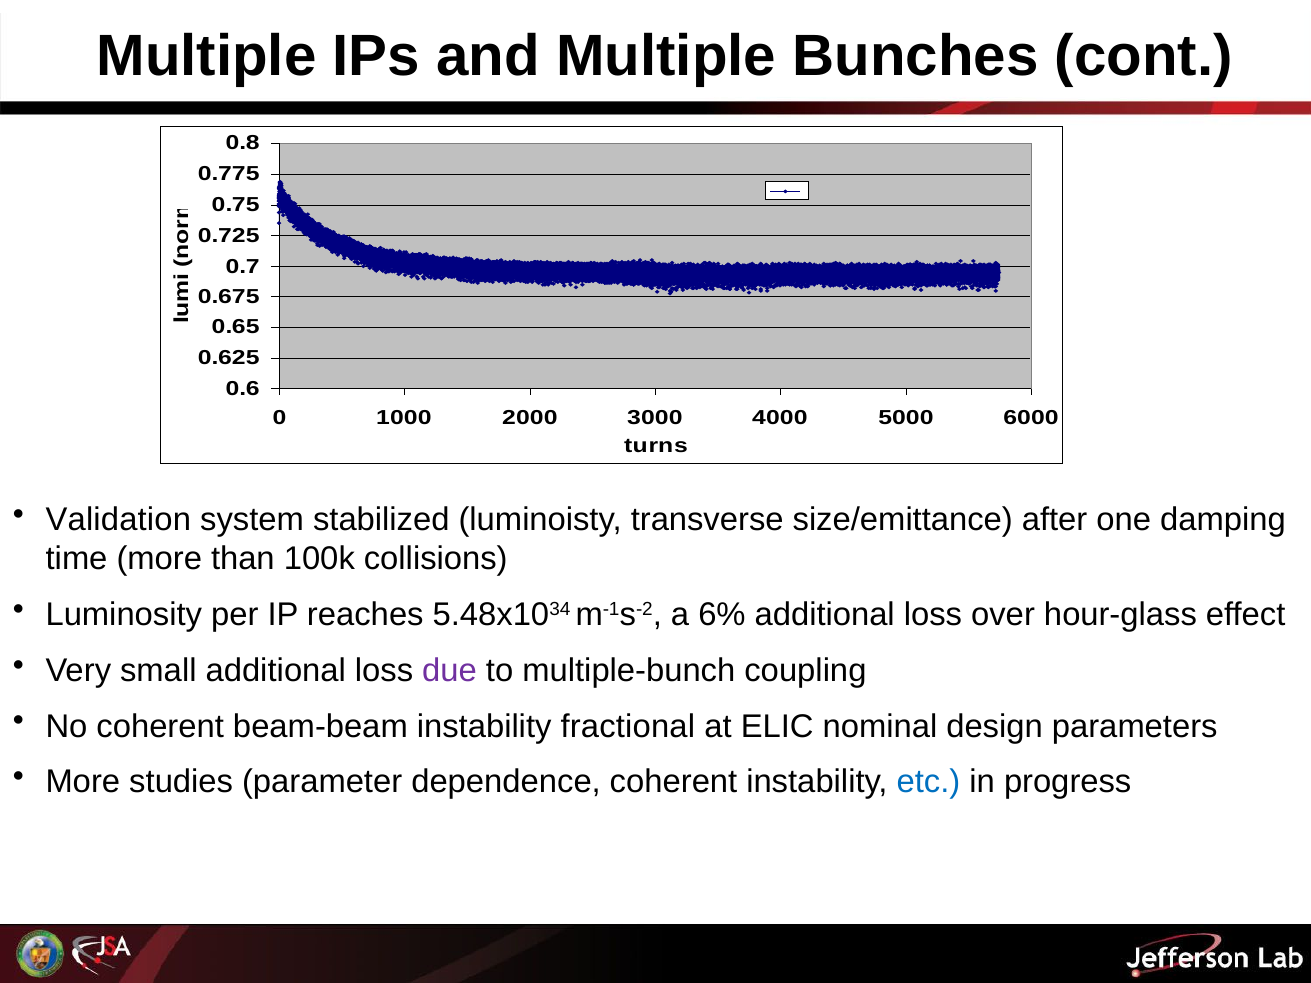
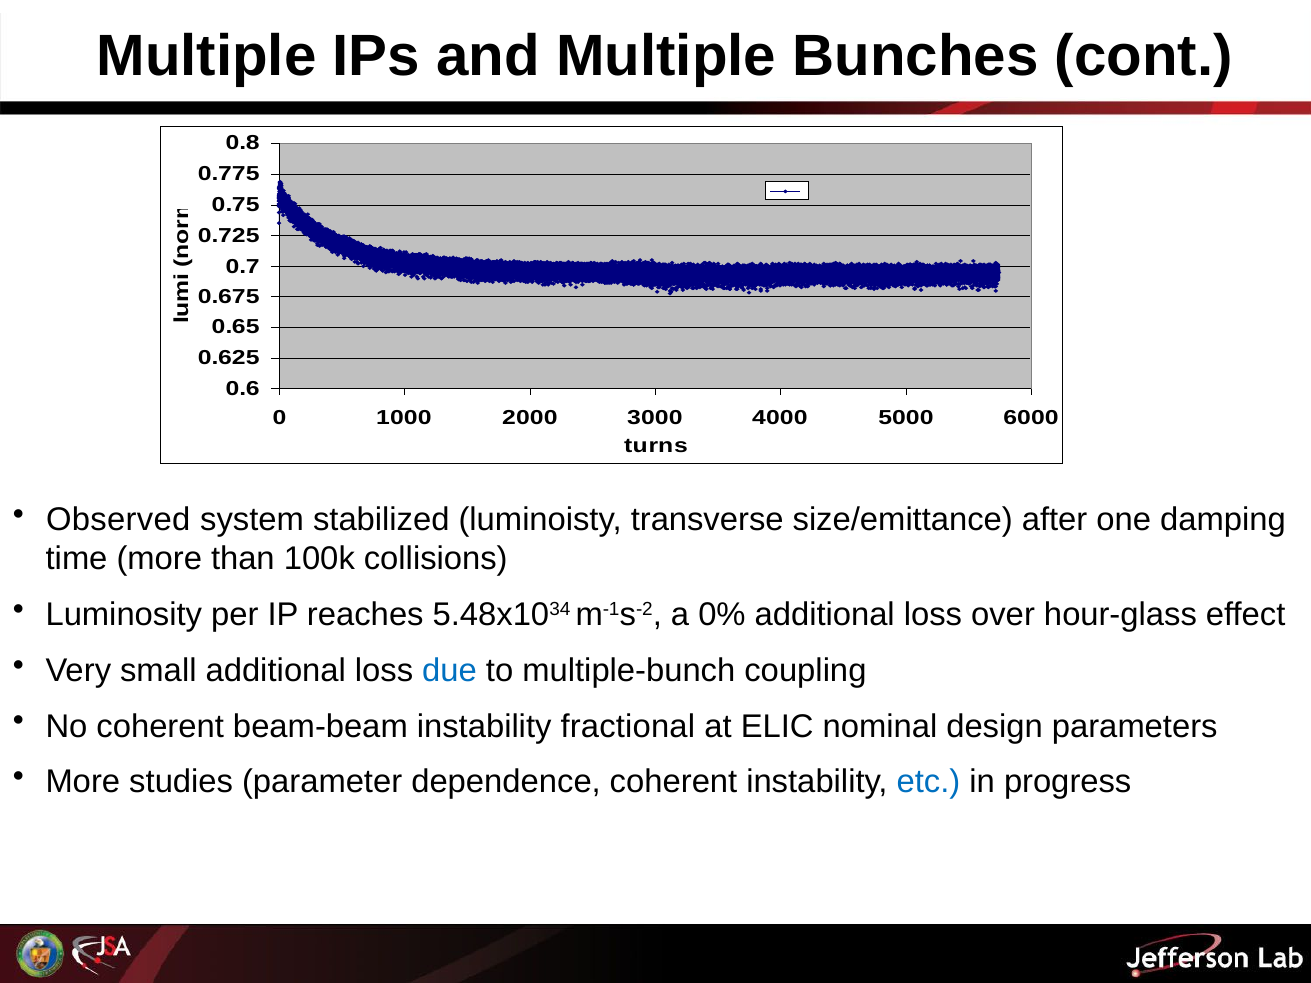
Validation: Validation -> Observed (118, 520)
6%: 6% -> 0% (722, 615)
due colour: purple -> blue (450, 671)
